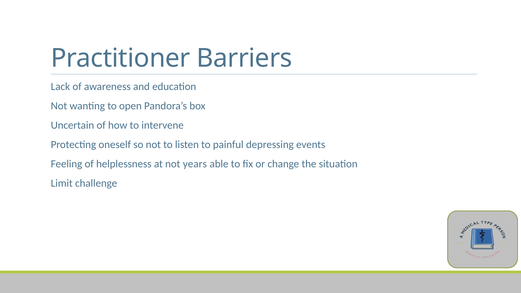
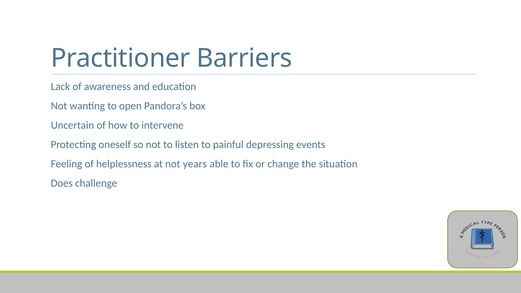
Limit: Limit -> Does (62, 183)
